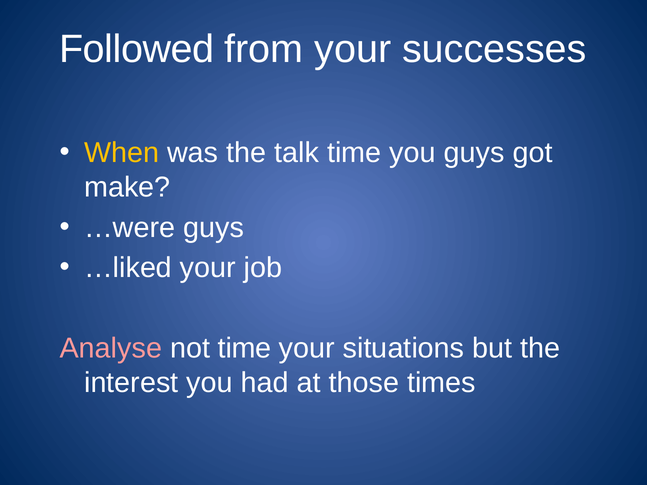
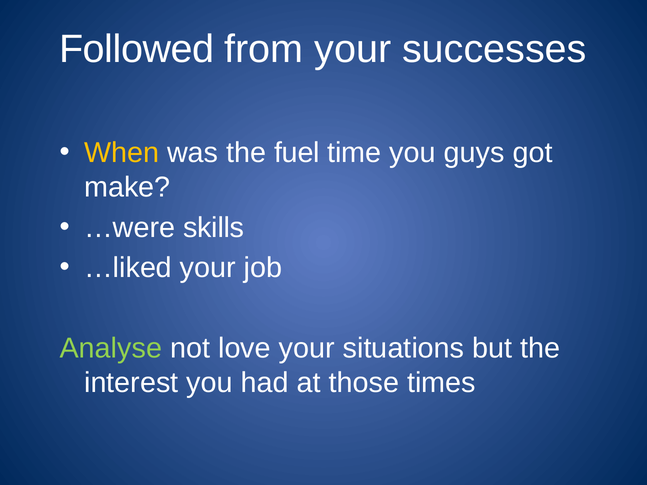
talk: talk -> fuel (297, 153)
…were guys: guys -> skills (214, 228)
Analyse colour: pink -> light green (111, 349)
not time: time -> love (244, 349)
